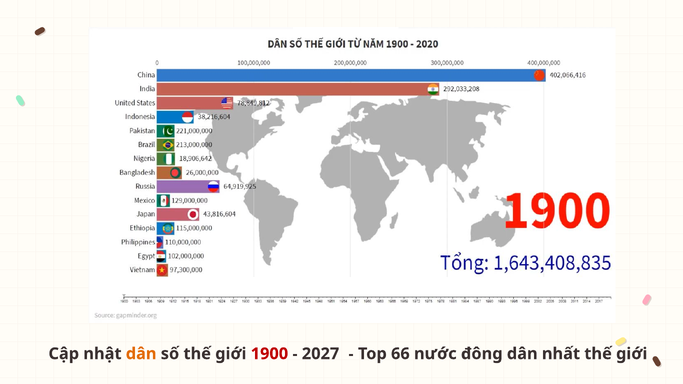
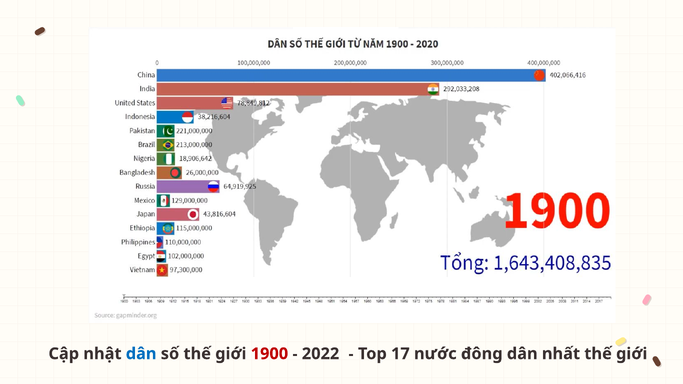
dân colour: orange -> blue (141, 354)
2027: 2027 -> 2022 (321, 354)
66: 66 -> 17 (400, 354)
